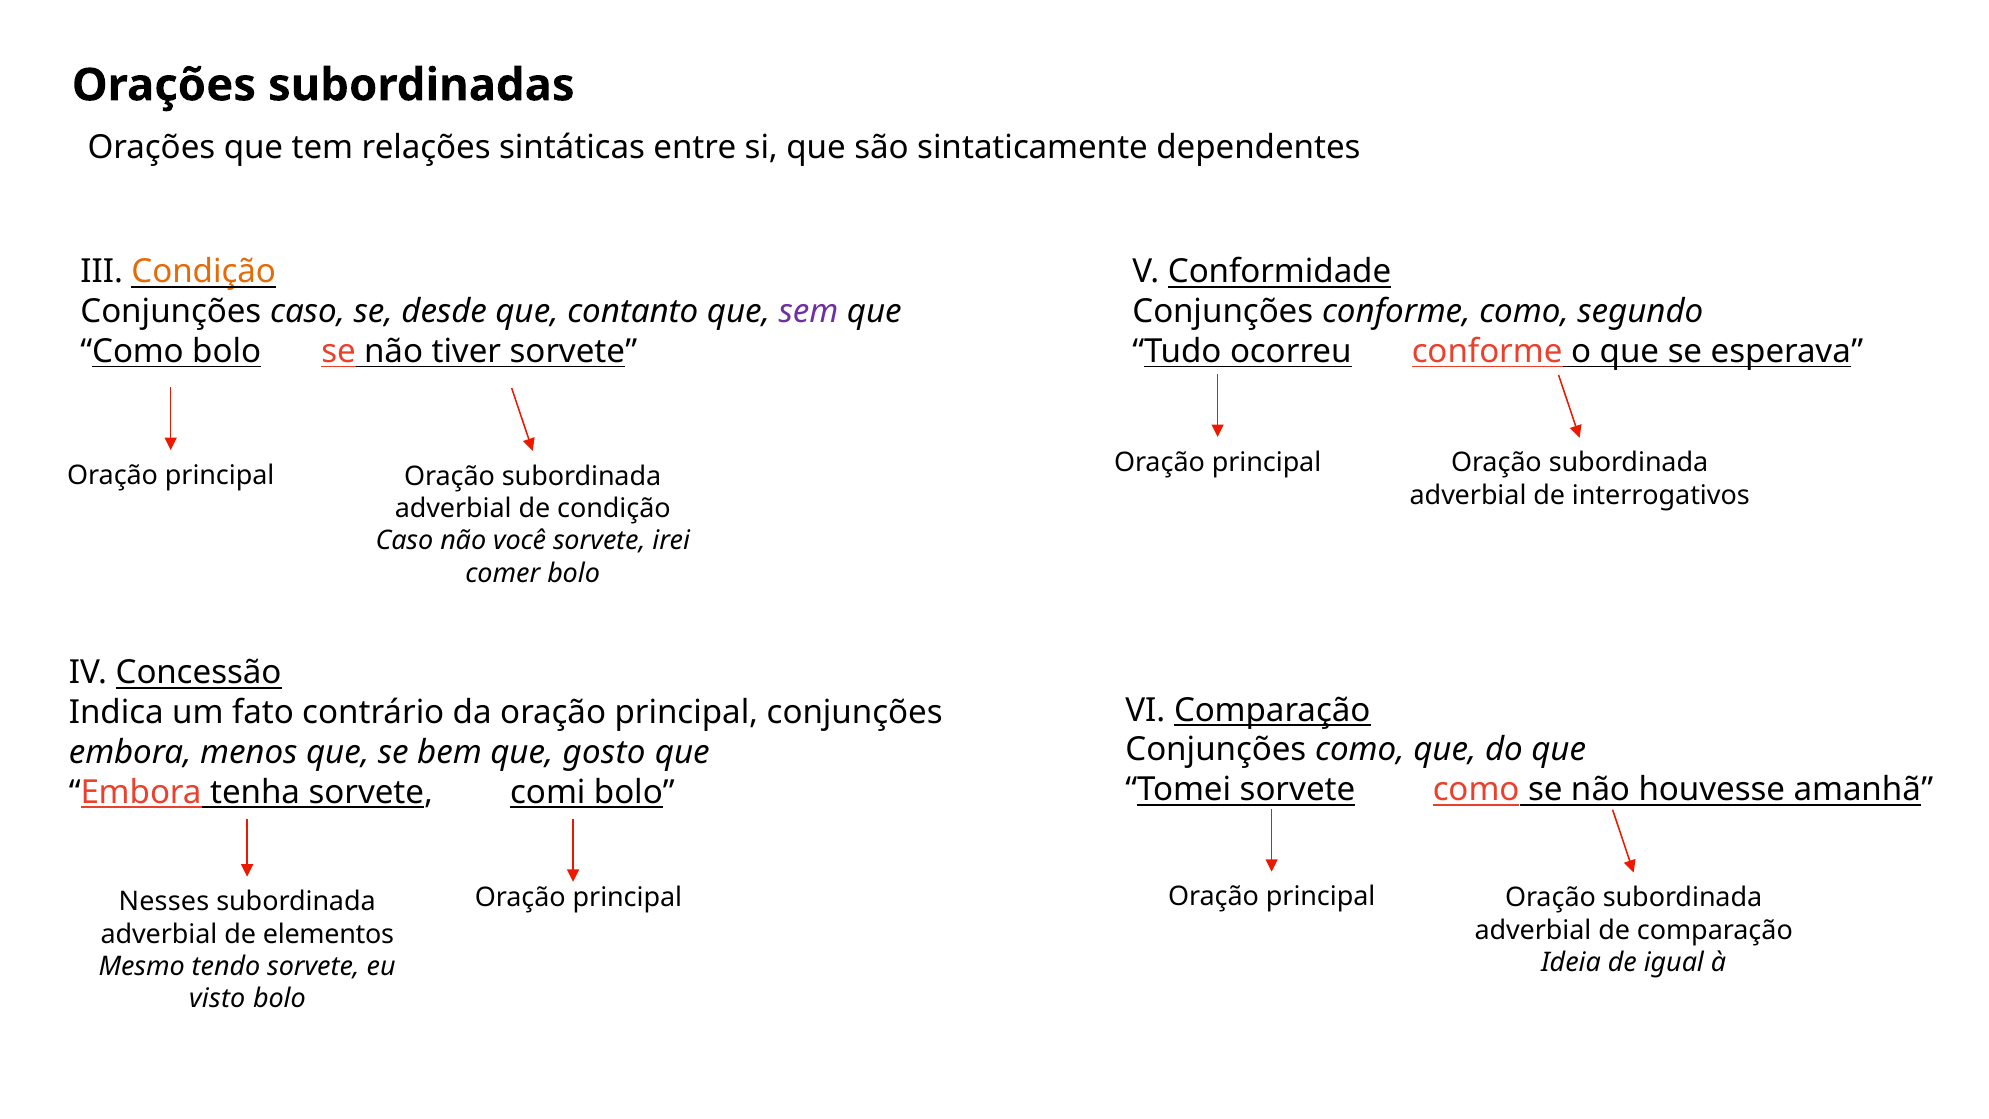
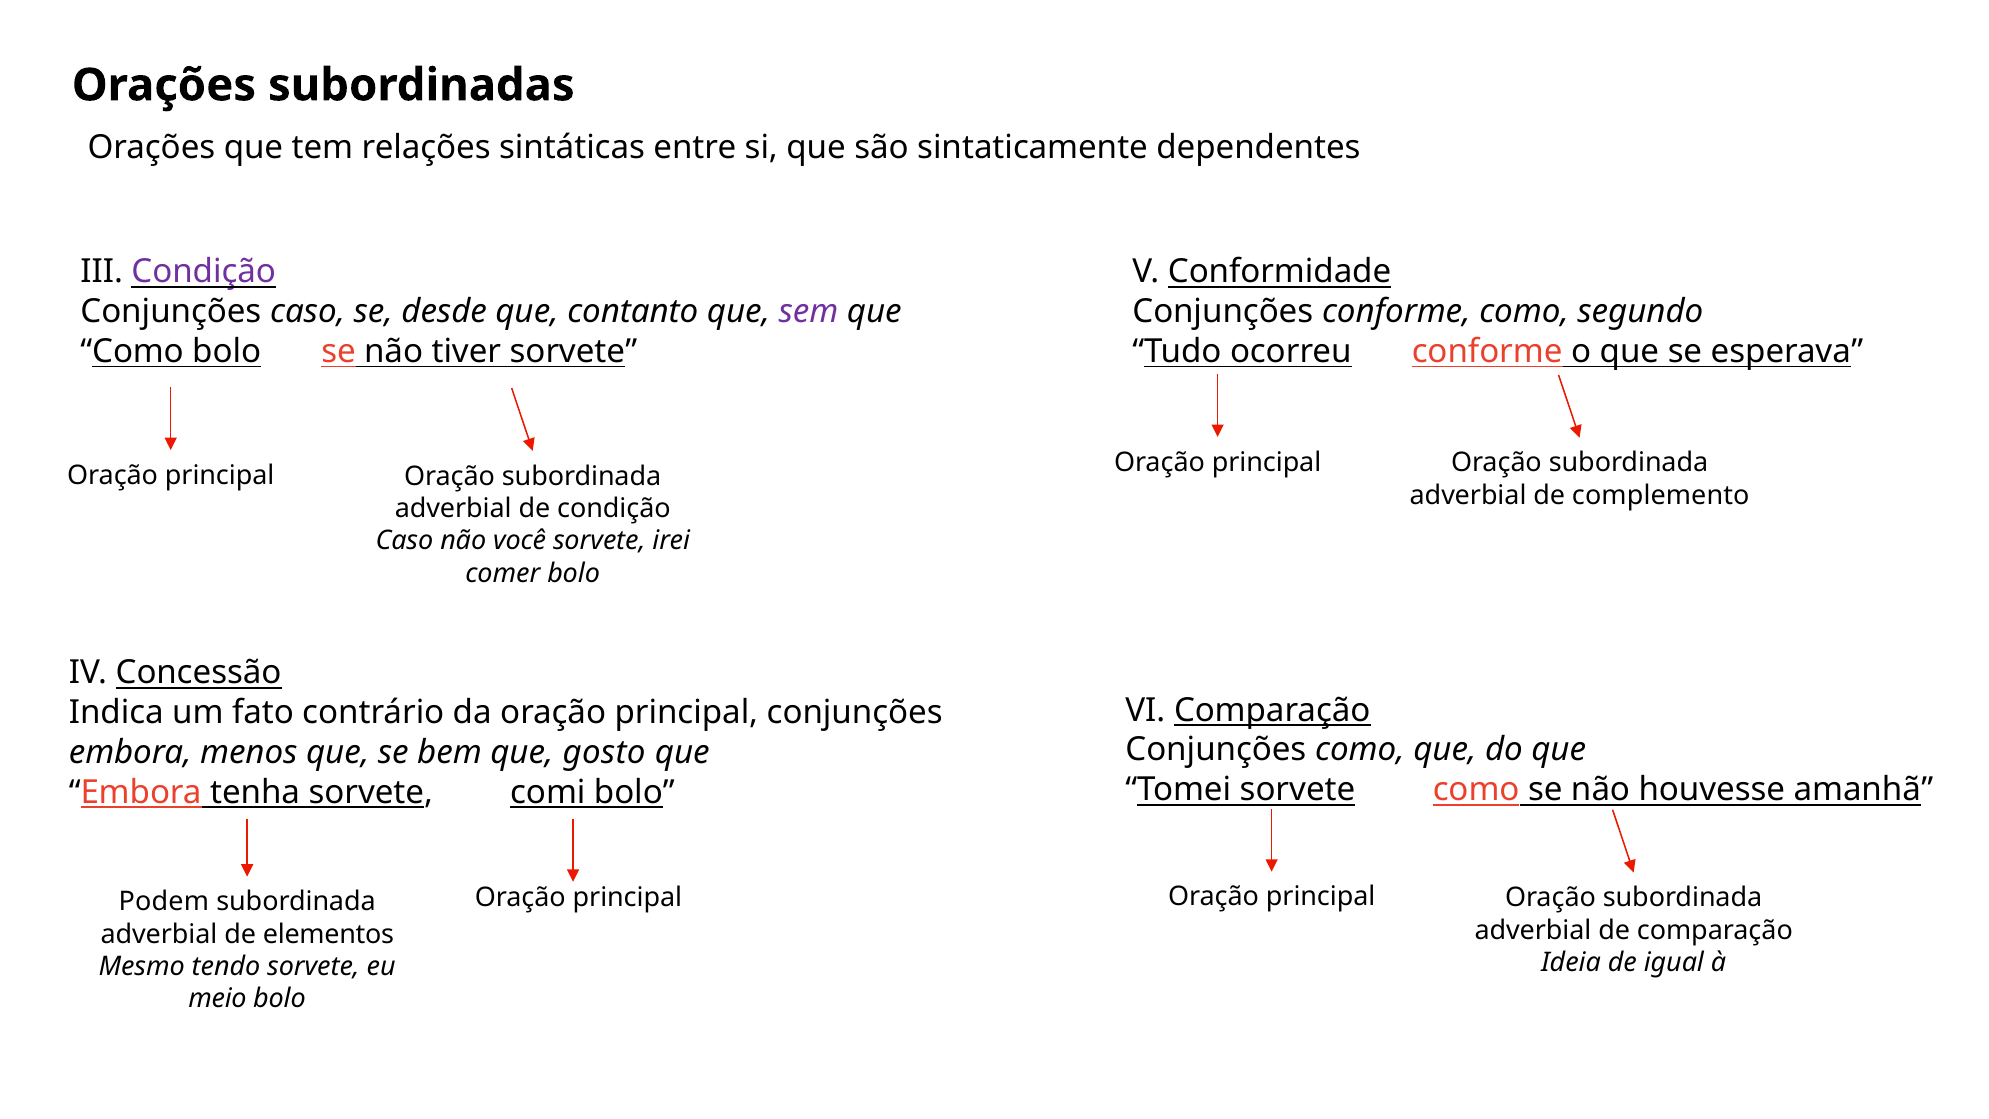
Condição colour: orange -> purple (204, 272)
interrogativos: interrogativos -> complemento (1661, 495)
Nesses: Nesses -> Podem (164, 902)
visto: visto -> meio (217, 999)
